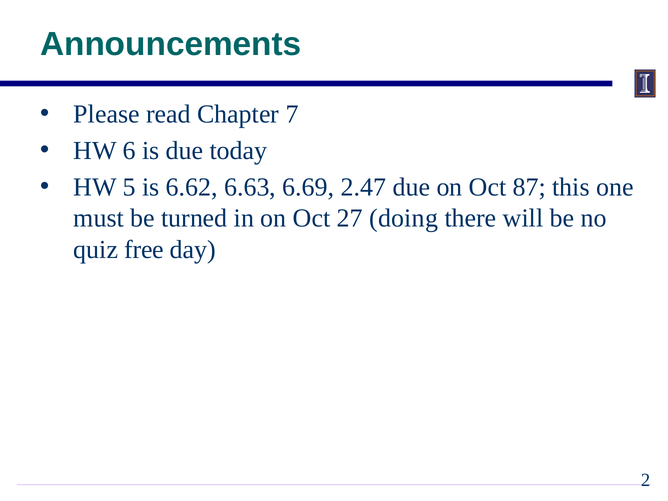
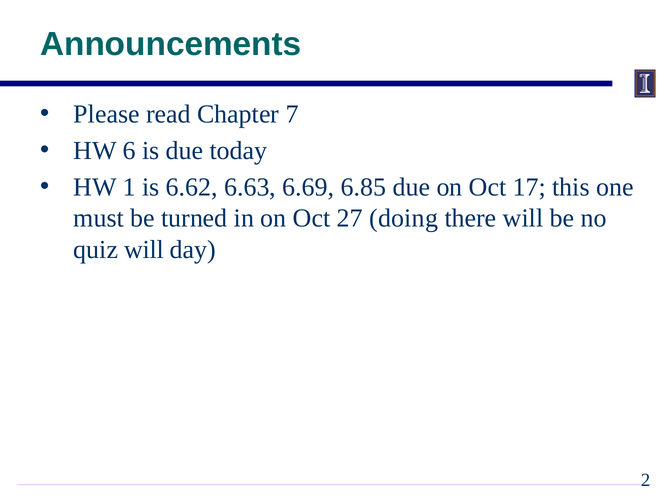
5: 5 -> 1 (129, 187)
2.47: 2.47 -> 6.85 (363, 187)
87: 87 -> 17 (529, 187)
quiz free: free -> will (144, 249)
